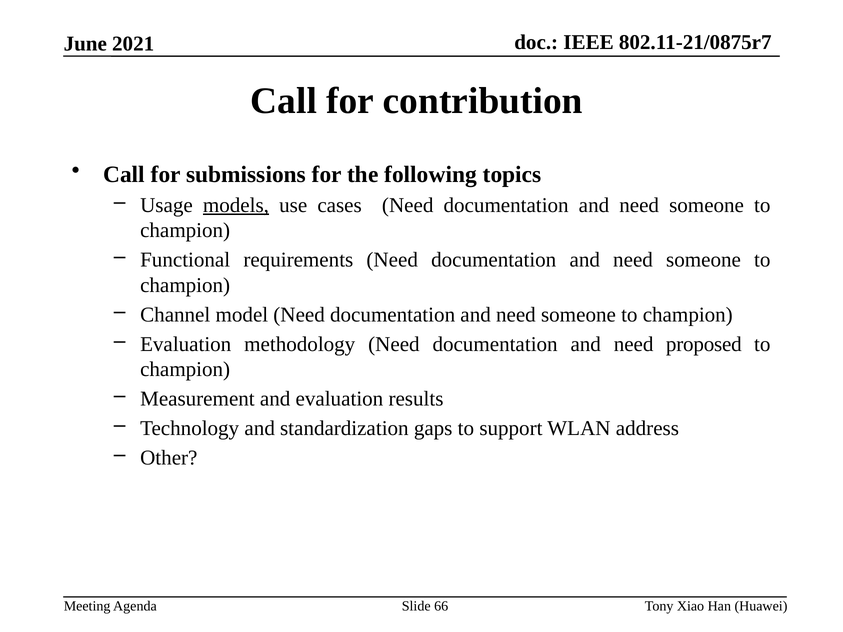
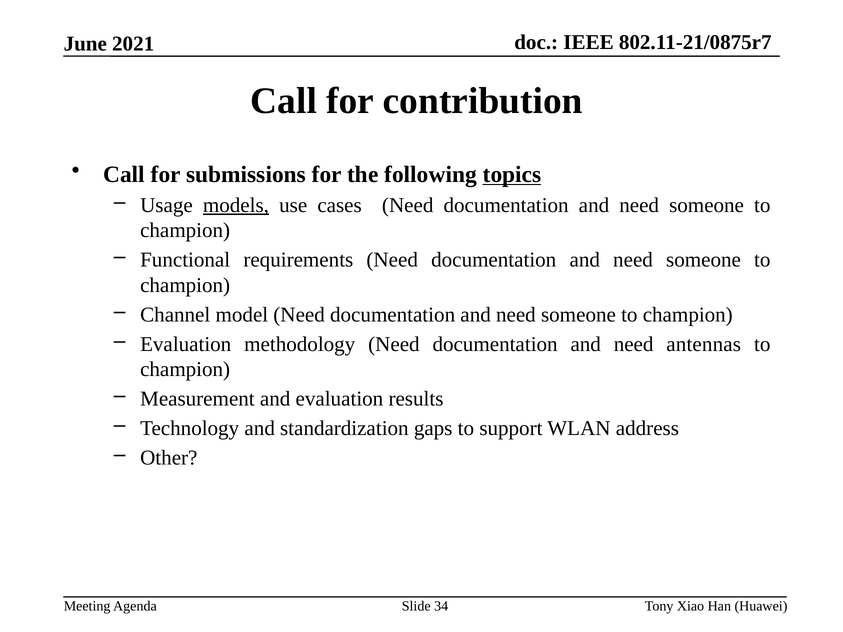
topics underline: none -> present (512, 175)
proposed: proposed -> antennas (704, 344)
66: 66 -> 34 (441, 606)
